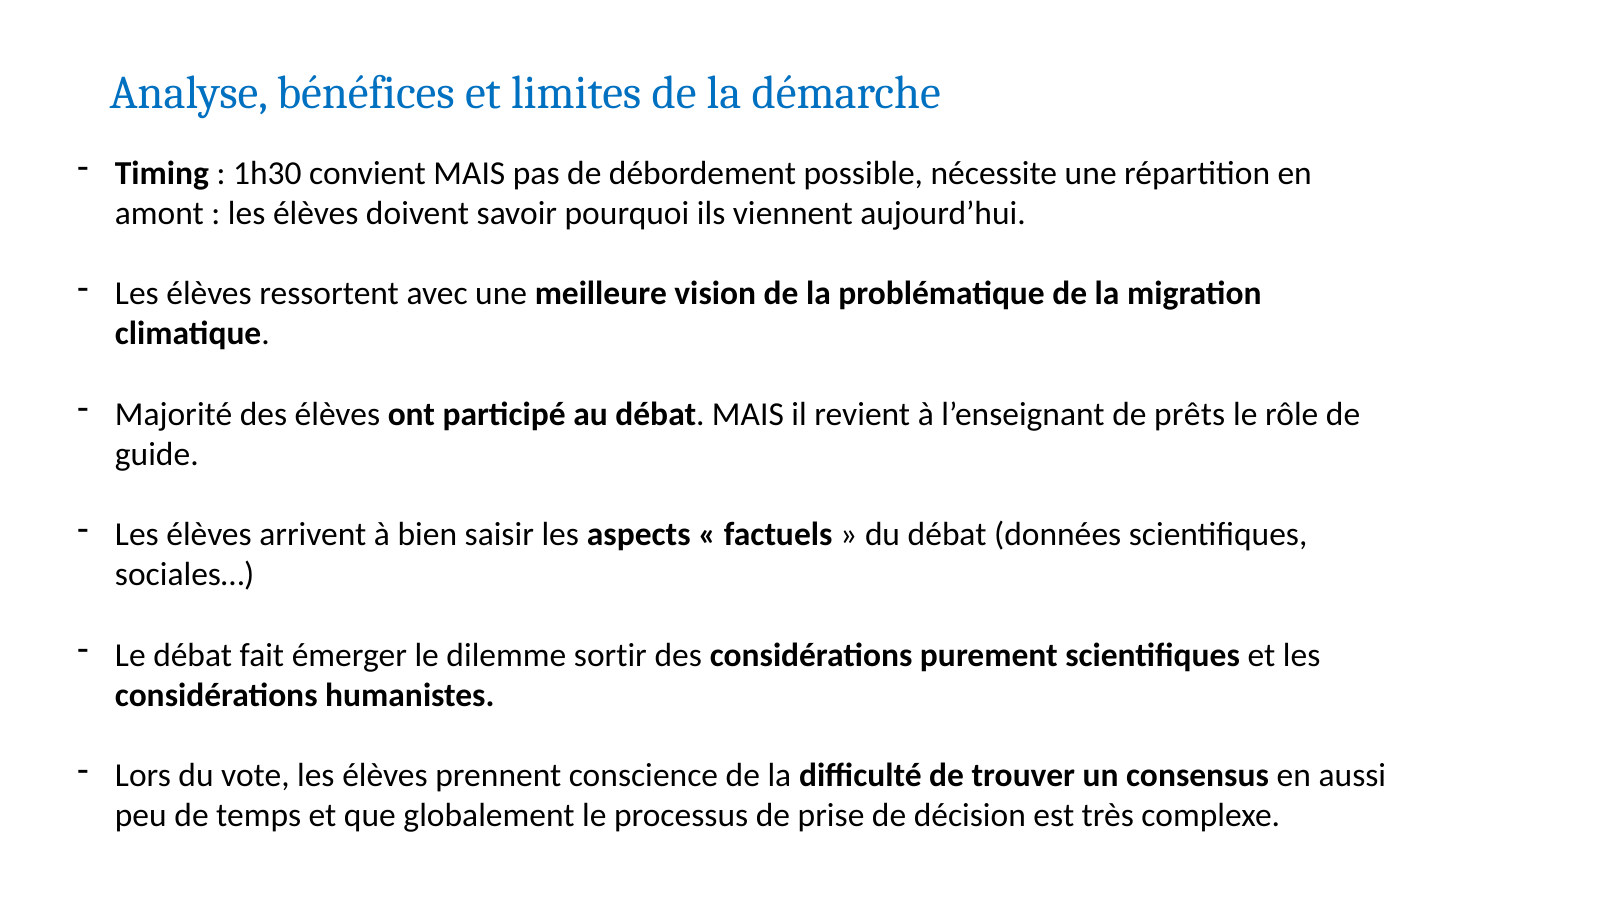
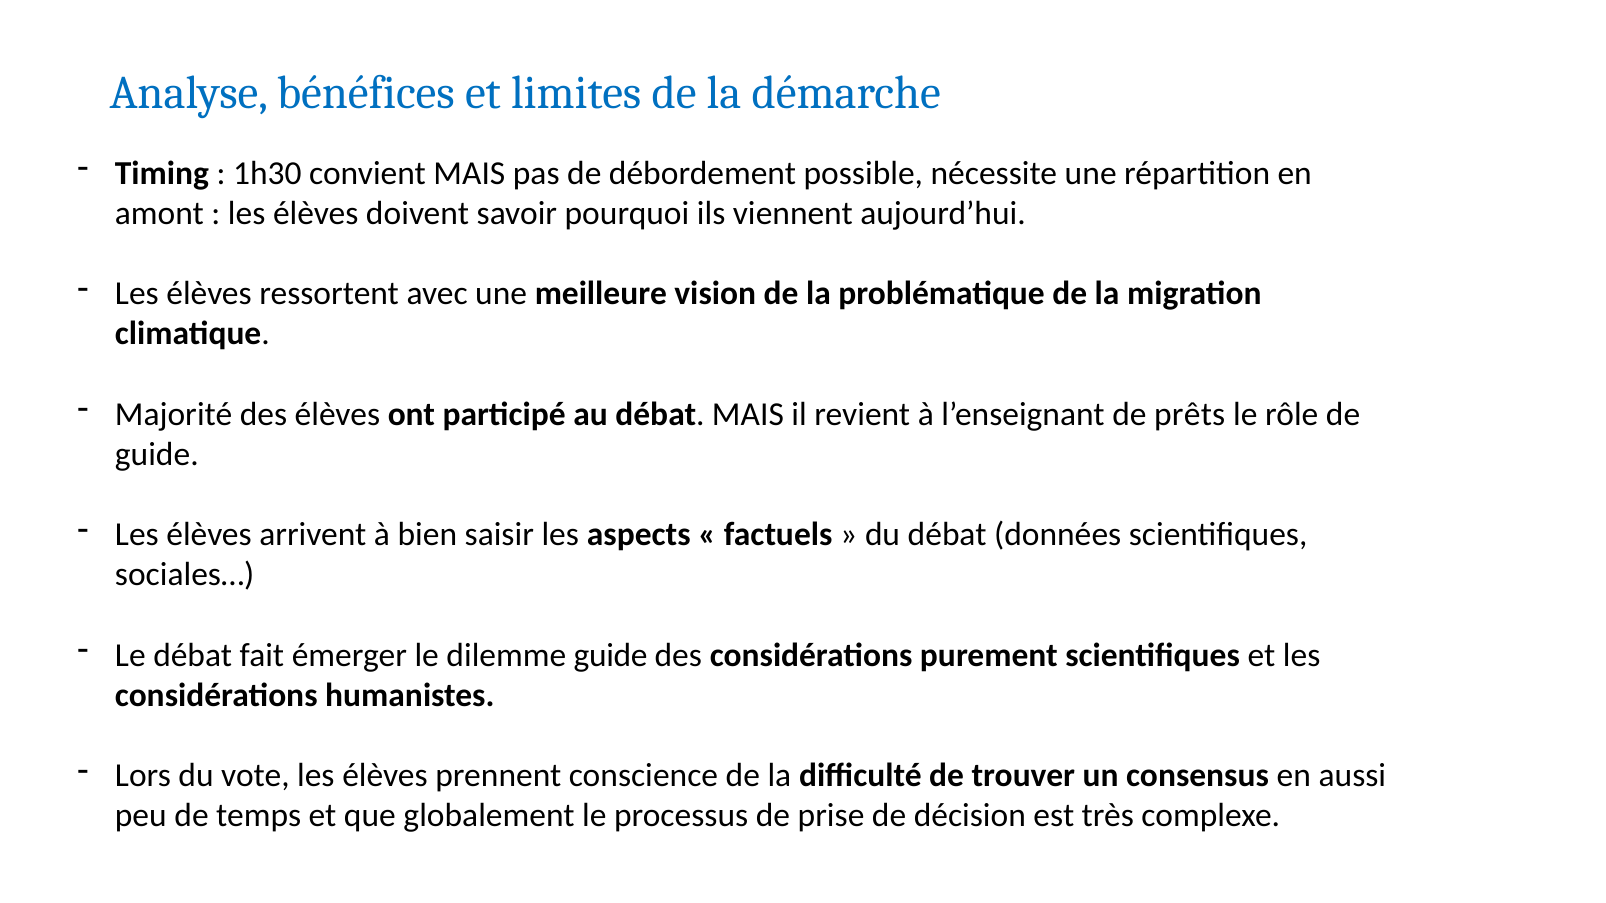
dilemme sortir: sortir -> guide (611, 655)
